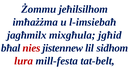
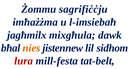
jeħilsilhom: jeħilsilhom -> sagrifiċċju (83, 9)
jgħid: jgħid -> dawk (110, 35)
nies colour: red -> orange (31, 48)
